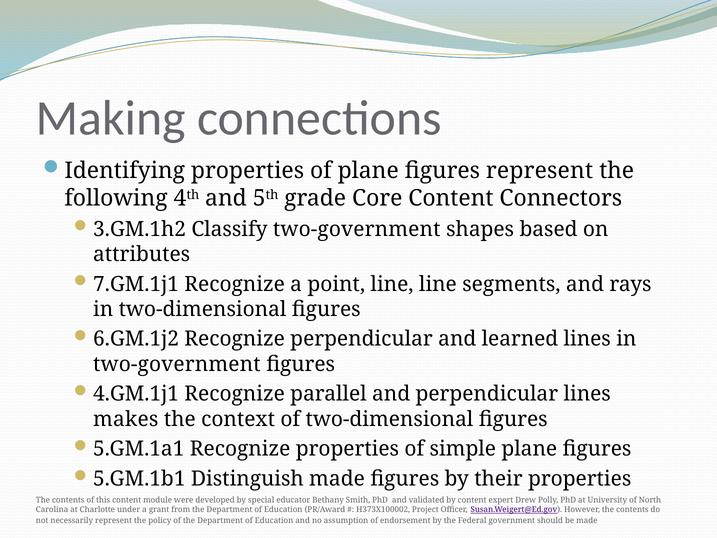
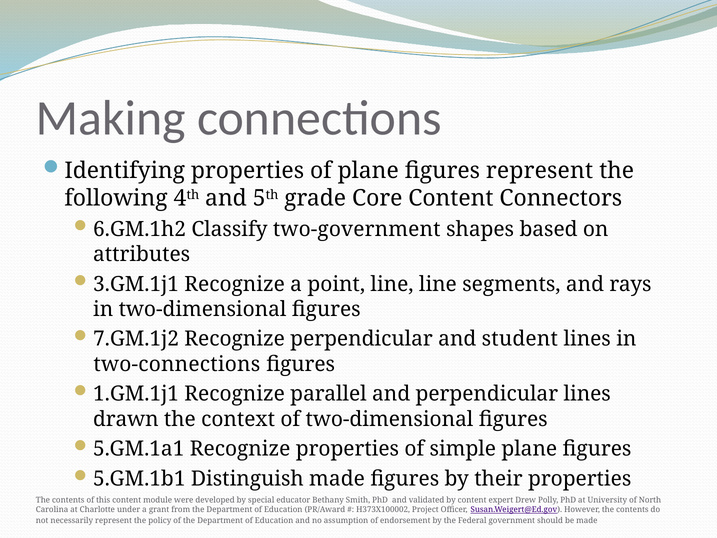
3.GM.1h2: 3.GM.1h2 -> 6.GM.1h2 (140, 229)
7.GM.1j1: 7.GM.1j1 -> 3.GM.1j1 (136, 284)
6.GM.1j2: 6.GM.1j2 -> 7.GM.1j2 (136, 339)
learned: learned -> student (520, 339)
two-government: two-government -> two-connections (177, 364)
4.GM.1j1: 4.GM.1j1 -> 1.GM.1j1 (136, 394)
makes: makes -> drawn (126, 419)
